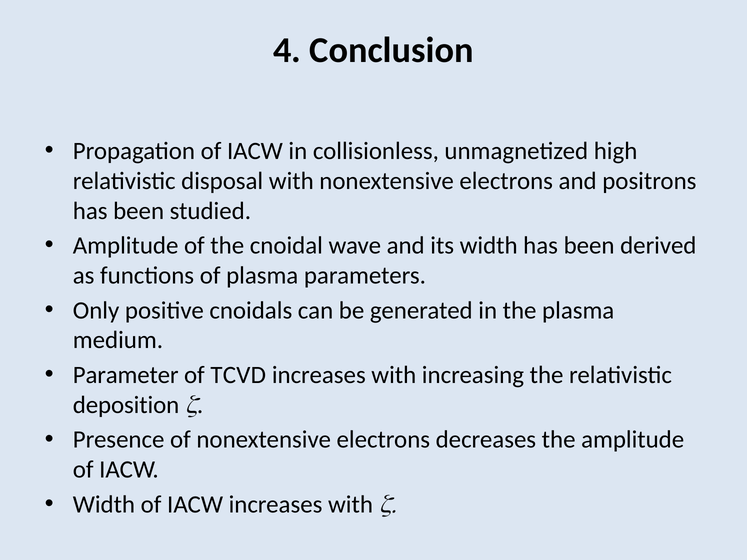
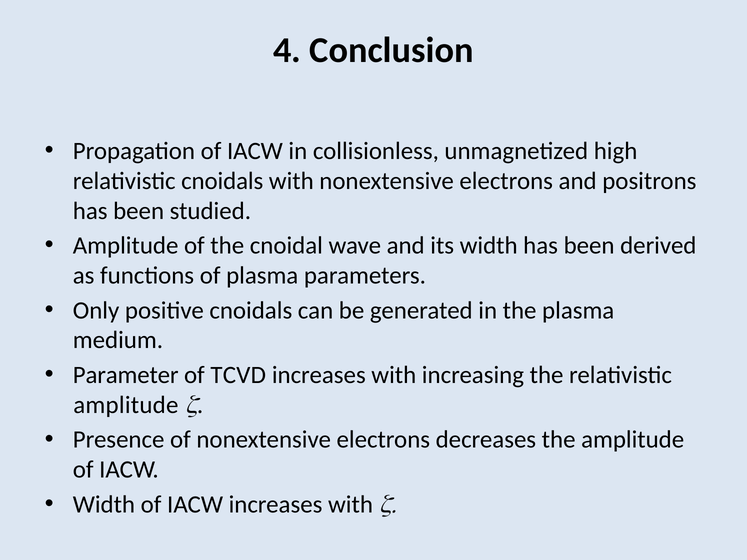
relativistic disposal: disposal -> cnoidals (222, 181)
deposition: deposition -> amplitude (126, 405)
